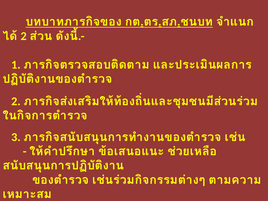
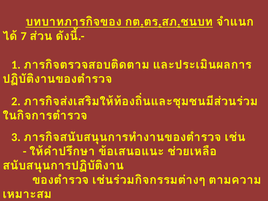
2: 2 -> 7 (24, 36)
